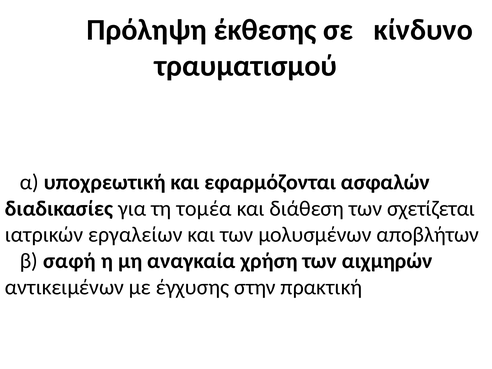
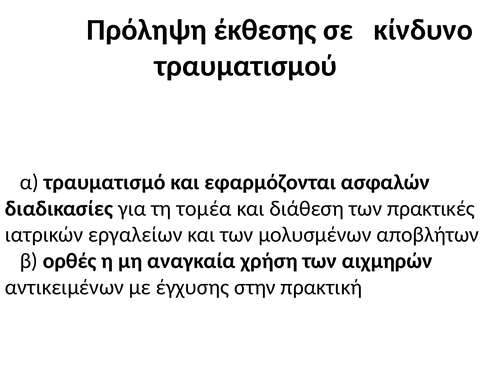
υποχρεωτική: υποχρεωτική -> τραυματισμό (105, 182)
σχετίζεται: σχετίζεται -> πρακτικές (431, 208)
σαφή: σαφή -> ορθές (70, 261)
